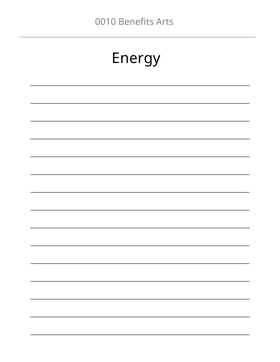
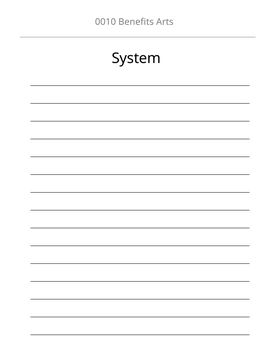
Energy: Energy -> System (136, 58)
